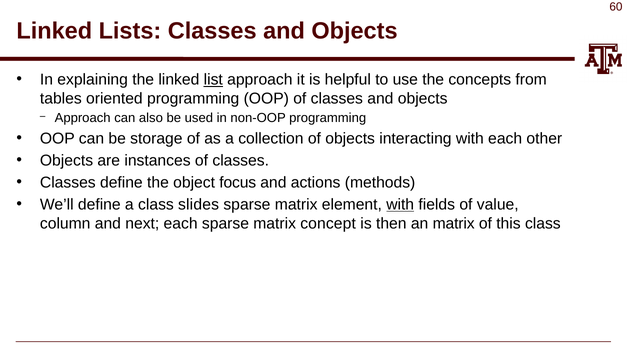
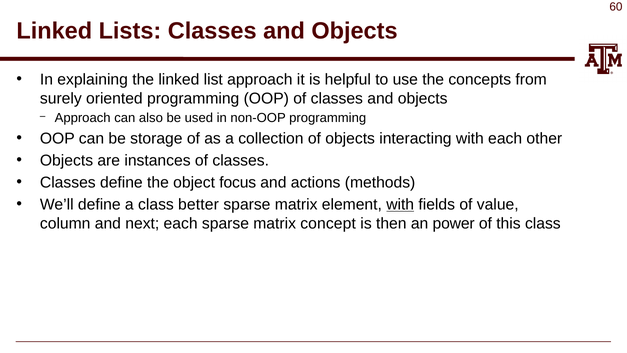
list underline: present -> none (213, 79)
tables: tables -> surely (61, 98)
slides: slides -> better (199, 204)
an matrix: matrix -> power (454, 223)
